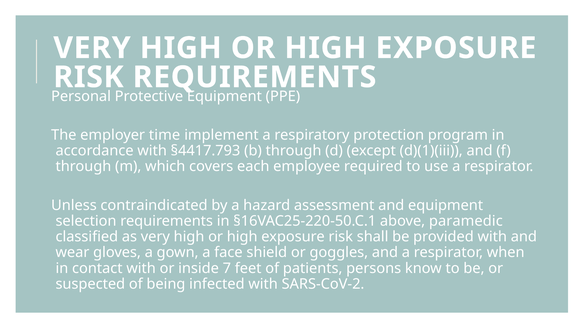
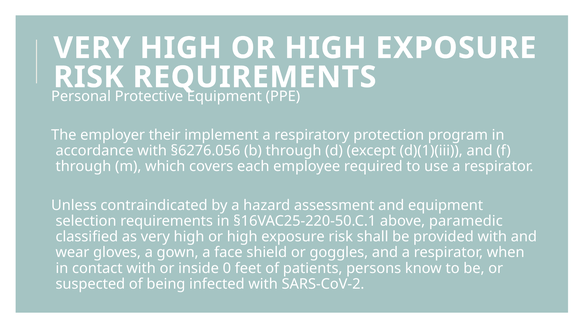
time: time -> their (165, 135)
§4417.793: §4417.793 -> §6276.056 (205, 151)
7: 7 -> 0 (227, 268)
